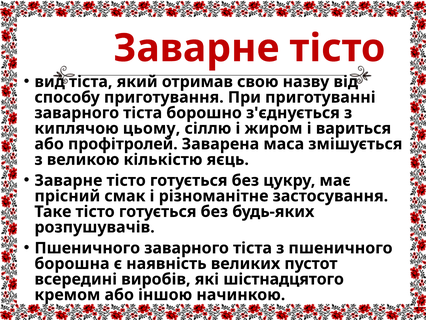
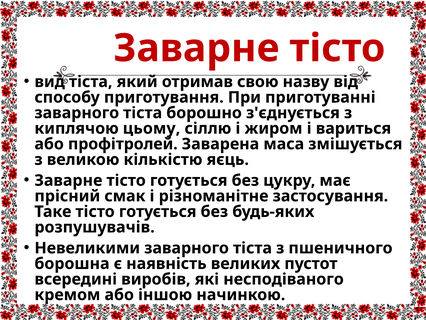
Пшеничного: Пшеничного -> Невеликими (87, 248)
шістнадцятого: шістнадцятого -> несподіваного (284, 279)
